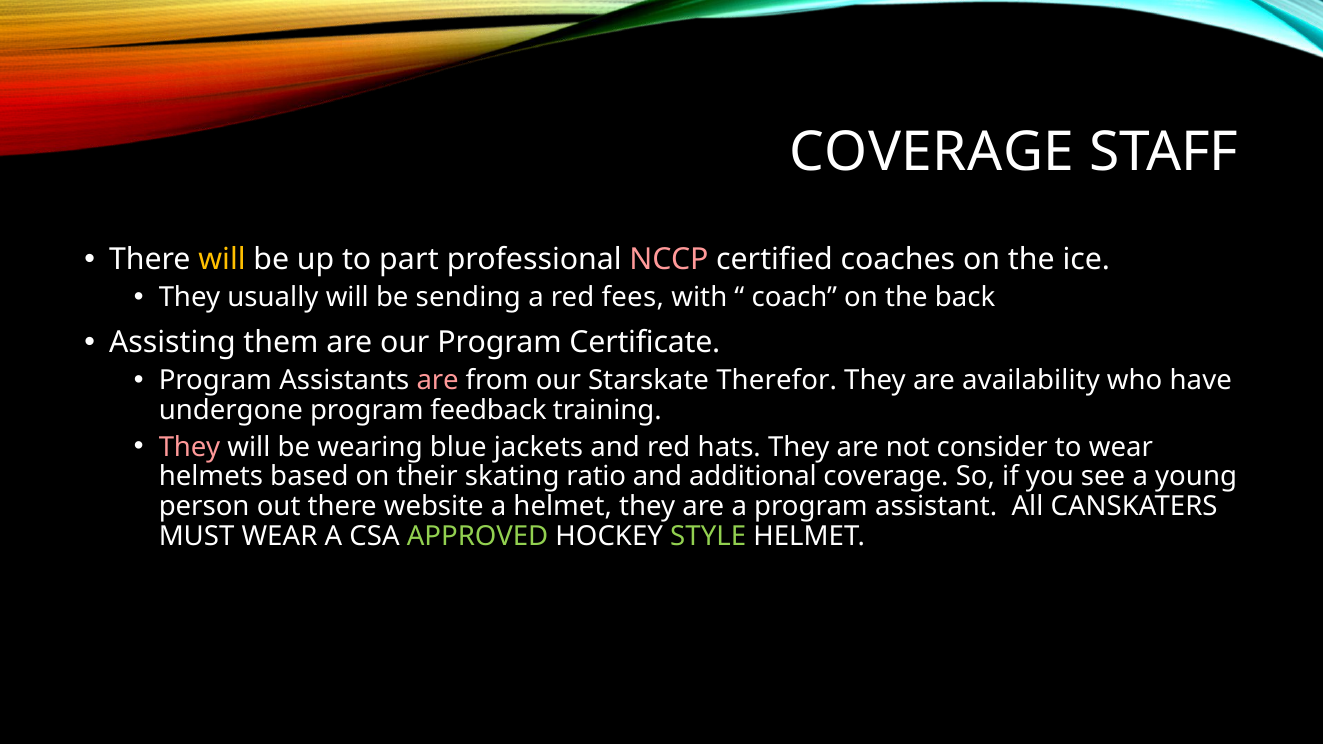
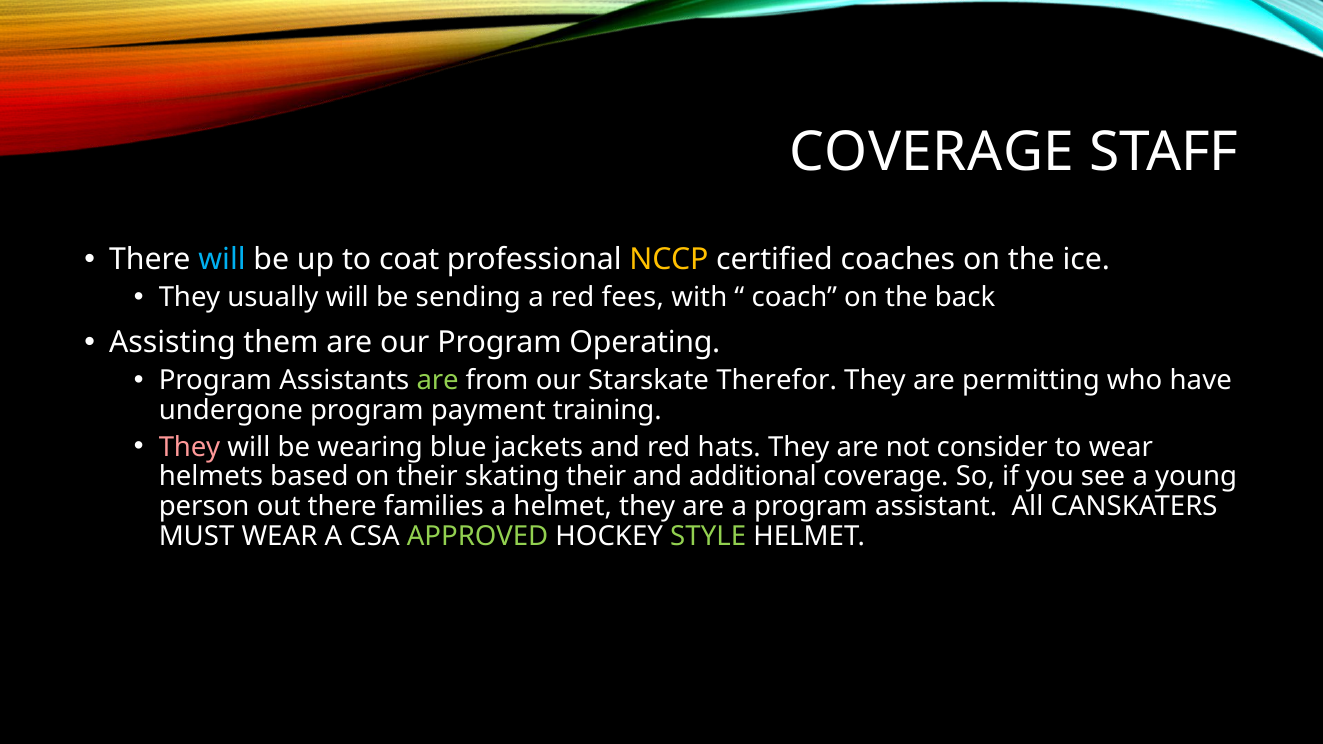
will colour: yellow -> light blue (222, 259)
part: part -> coat (409, 259)
NCCP colour: pink -> yellow (669, 259)
Certificate: Certificate -> Operating (645, 342)
are colour: pink -> light green (438, 381)
availability: availability -> permitting (1031, 381)
feedback: feedback -> payment (488, 410)
skating ratio: ratio -> their (596, 477)
website: website -> families (434, 507)
